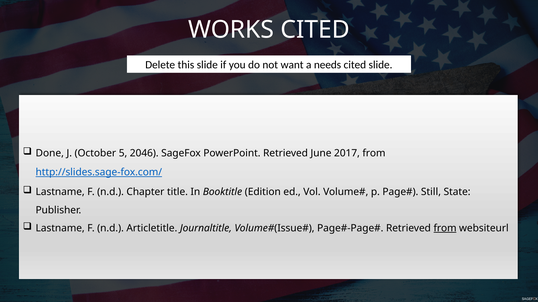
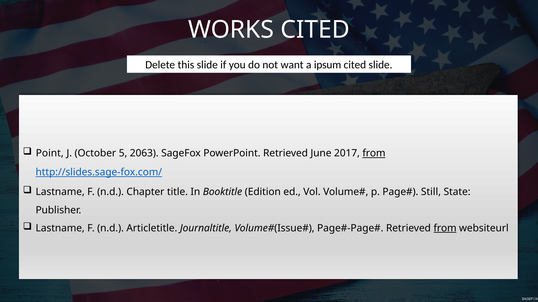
needs: needs -> ipsum (328, 65)
Done: Done -> Point (50, 154)
2046: 2046 -> 2063 (144, 154)
from underline: none -> present (374, 154)
